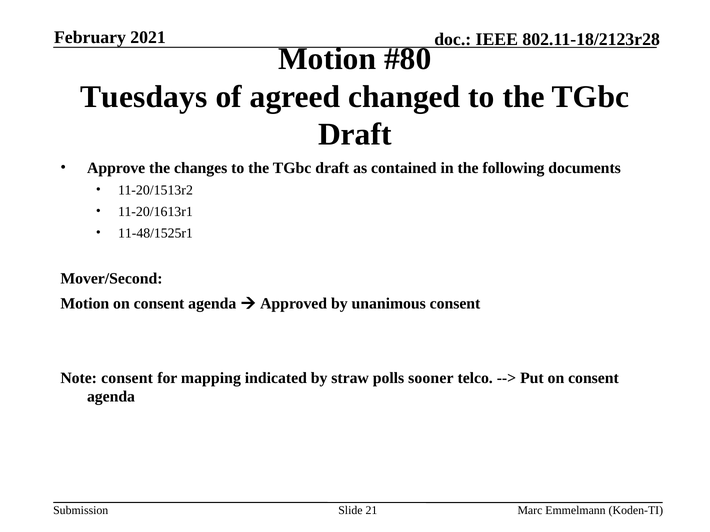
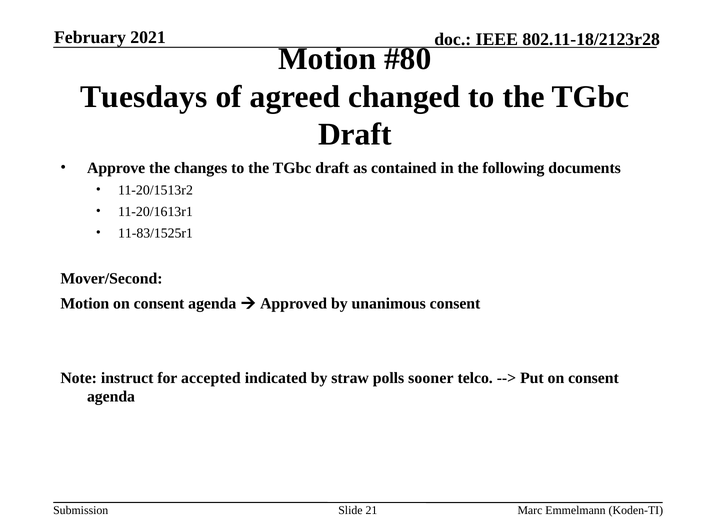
11-48/1525r1: 11-48/1525r1 -> 11-83/1525r1 (155, 233)
Note consent: consent -> instruct (127, 378)
mapping: mapping -> accepted (211, 378)
